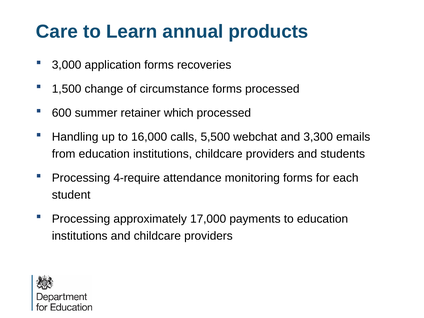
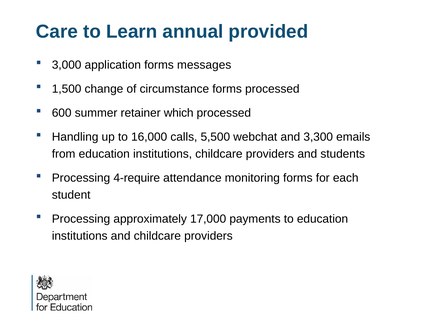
products: products -> provided (268, 32)
recoveries: recoveries -> messages (204, 65)
